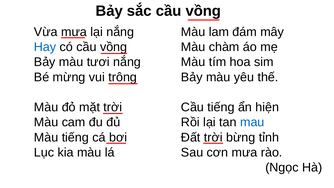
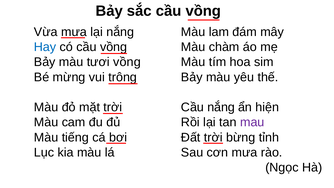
tươi nắng: nắng -> vồng (127, 62)
Cầu tiếng: tiếng -> nắng (221, 107)
mau colour: blue -> purple (252, 122)
